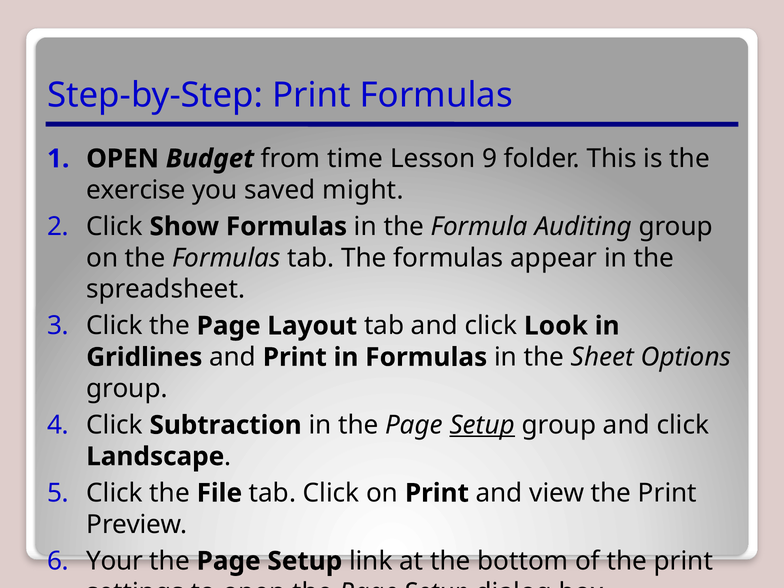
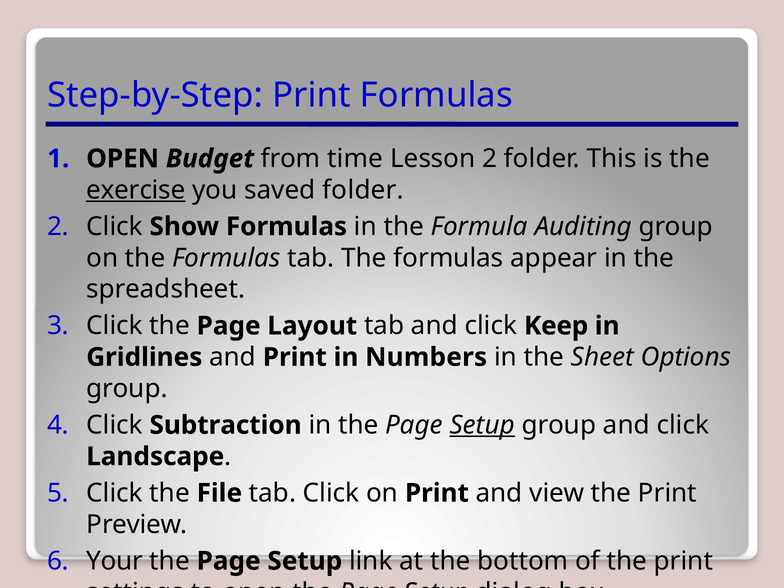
Lesson 9: 9 -> 2 (490, 159)
exercise underline: none -> present (136, 190)
saved might: might -> folder (363, 190)
Look: Look -> Keep (556, 326)
in Formulas: Formulas -> Numbers (426, 357)
